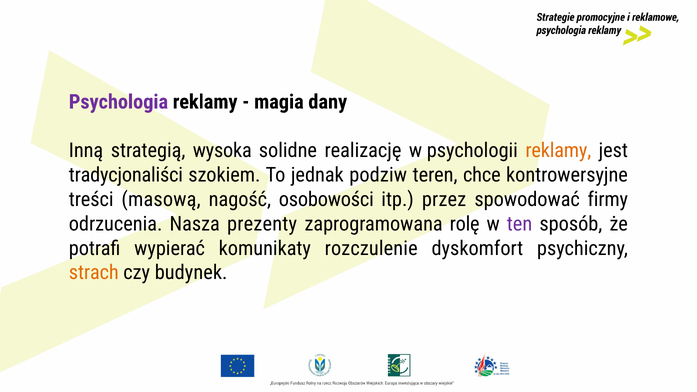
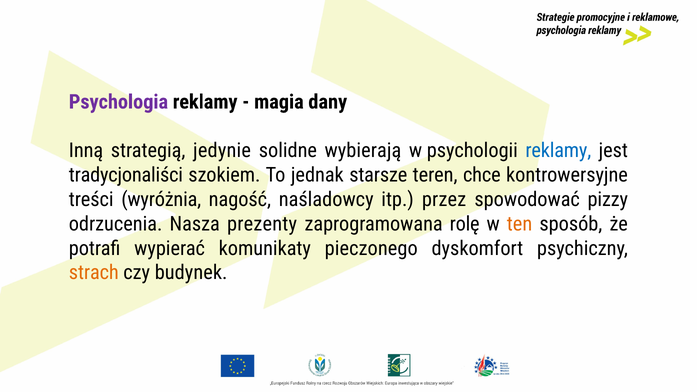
wysoka: wysoka -> jedynie (222, 151)
realizację: realizację -> wybierają (363, 151)
reklamy colour: orange -> blue (558, 151)
podziw: podziw -> starsze (378, 175)
masową: masową -> wyróżnia (161, 200)
osobowości: osobowości -> naśladowcy (326, 200)
firmy: firmy -> pizzy (608, 200)
ten colour: purple -> orange (520, 224)
rozczulenie: rozczulenie -> pieczonego (371, 248)
